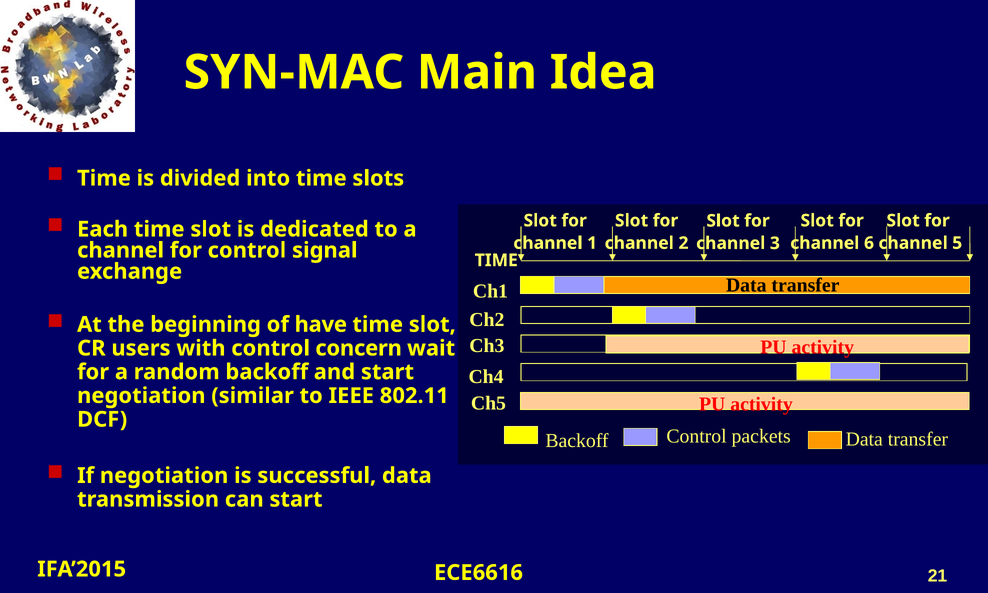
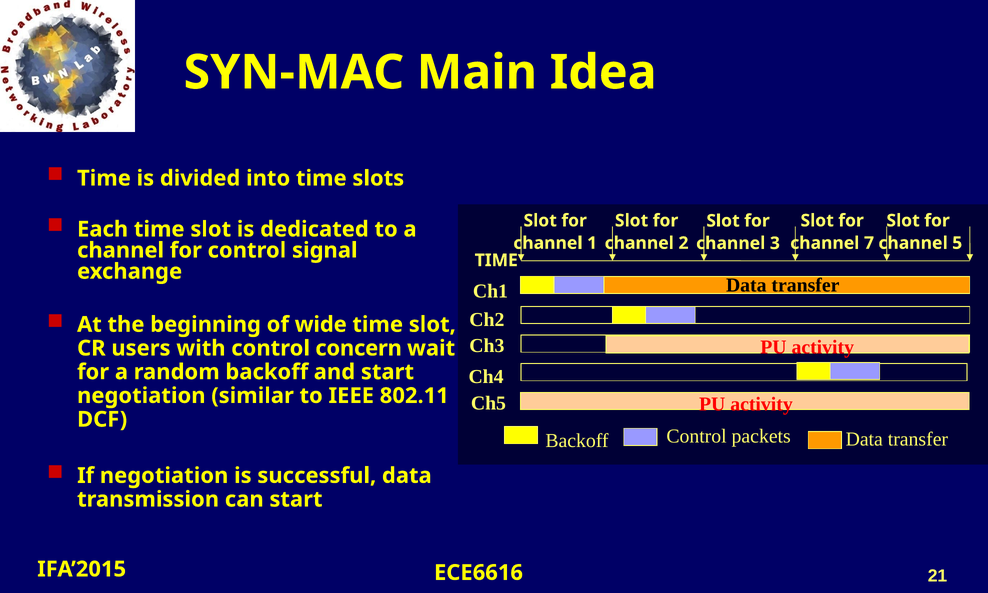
6: 6 -> 7 (869, 243)
have: have -> wide (321, 324)
